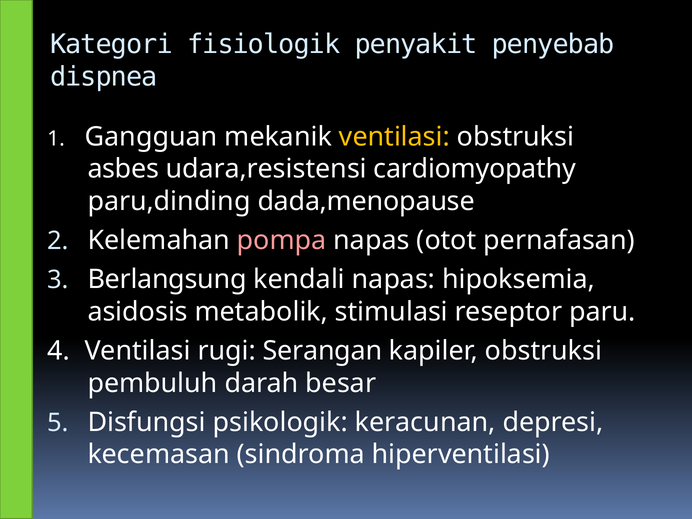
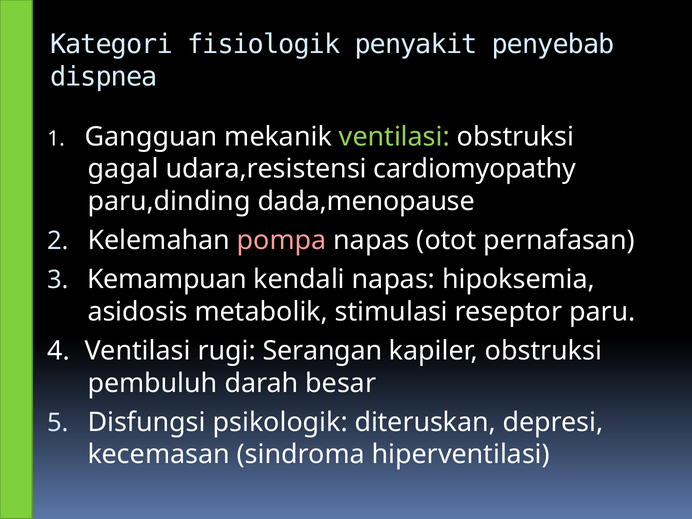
ventilasi colour: yellow -> light green (394, 137)
asbes: asbes -> gagal (123, 169)
Berlangsung: Berlangsung -> Kemampuan (167, 279)
keracunan: keracunan -> diteruskan (425, 422)
